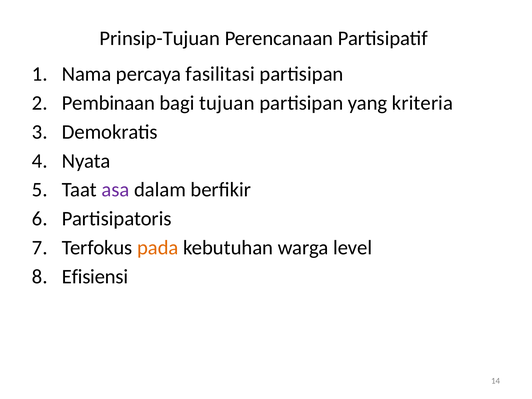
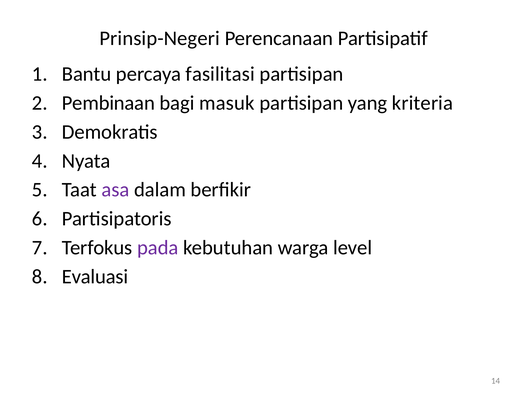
Prinsip-Tujuan: Prinsip-Tujuan -> Prinsip-Negeri (160, 38)
Nama: Nama -> Bantu (87, 74)
tujuan: tujuan -> masuk (227, 103)
pada colour: orange -> purple (158, 248)
Efisiensi: Efisiensi -> Evaluasi (95, 277)
